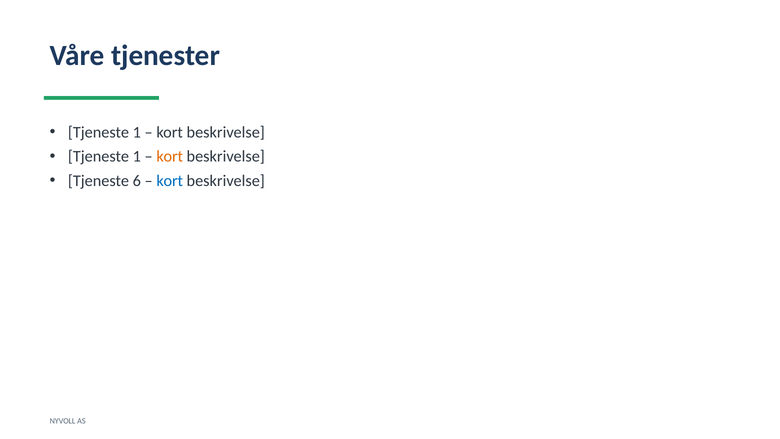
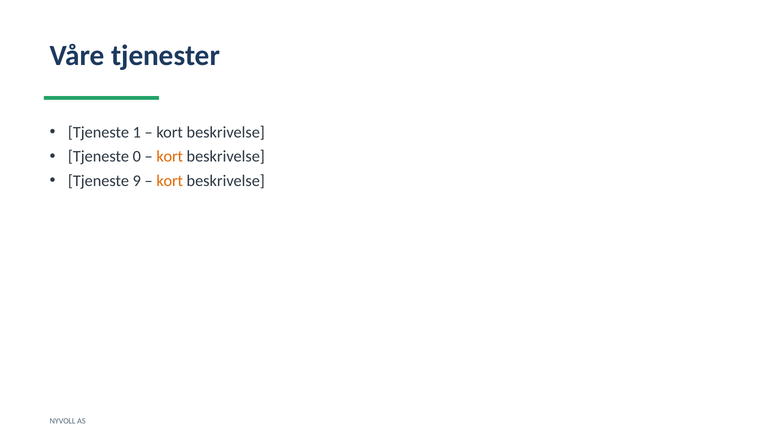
1: 1 -> 0 (137, 156)
6: 6 -> 9 (137, 181)
kort colour: blue -> orange (170, 181)
